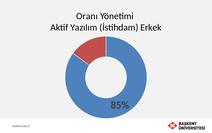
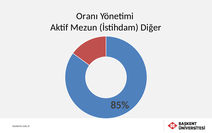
Yazılım: Yazılım -> Mezun (84, 27)
Erkek: Erkek -> Diğer (151, 27)
